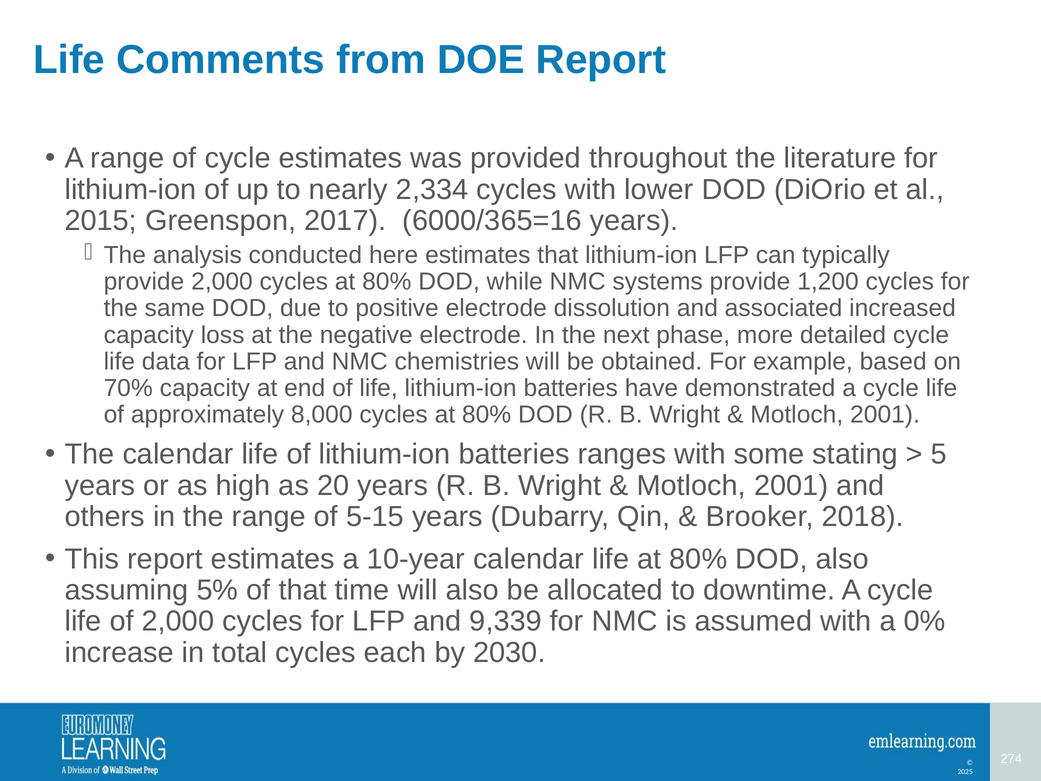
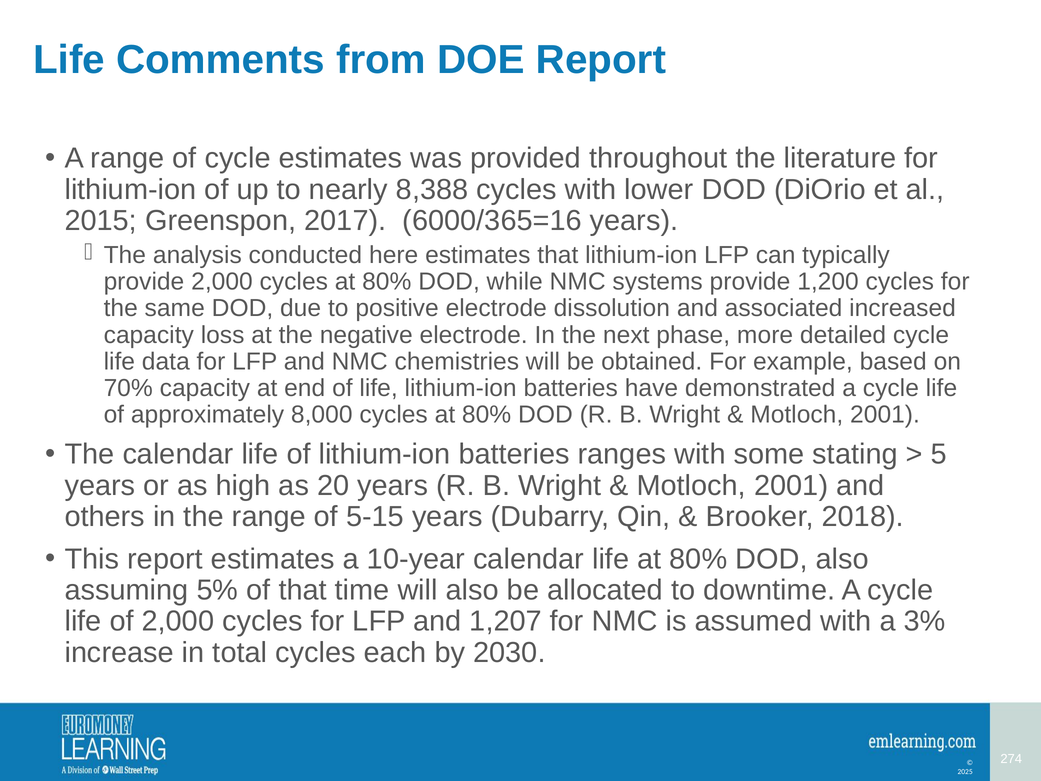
2,334: 2,334 -> 8,388 (432, 190)
9,339: 9,339 -> 1,207 (506, 621)
0%: 0% -> 3% (925, 621)
